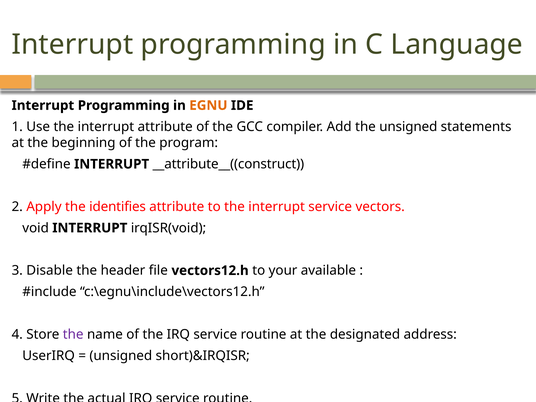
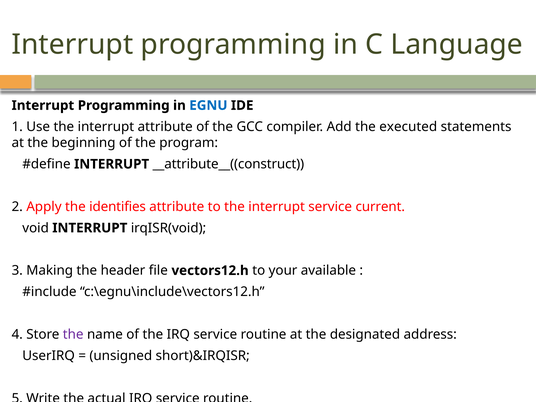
EGNU colour: orange -> blue (208, 105)
the unsigned: unsigned -> executed (408, 127)
vectors: vectors -> current (380, 207)
Disable: Disable -> Making (50, 271)
